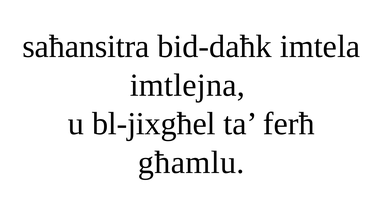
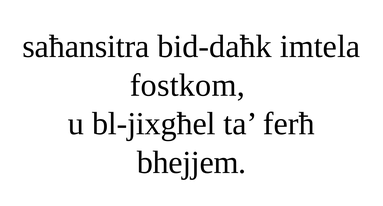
imtlejna: imtlejna -> fostkom (187, 85)
għamlu: għamlu -> bhejjem (192, 163)
